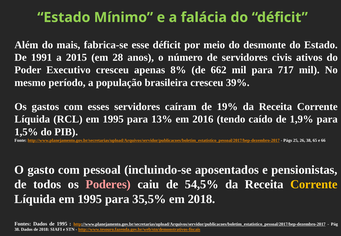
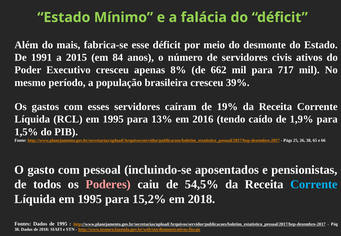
28: 28 -> 84 (118, 57)
Corrente colour: yellow -> light blue (314, 184)
35,5%: 35,5% -> 15,2% (149, 199)
